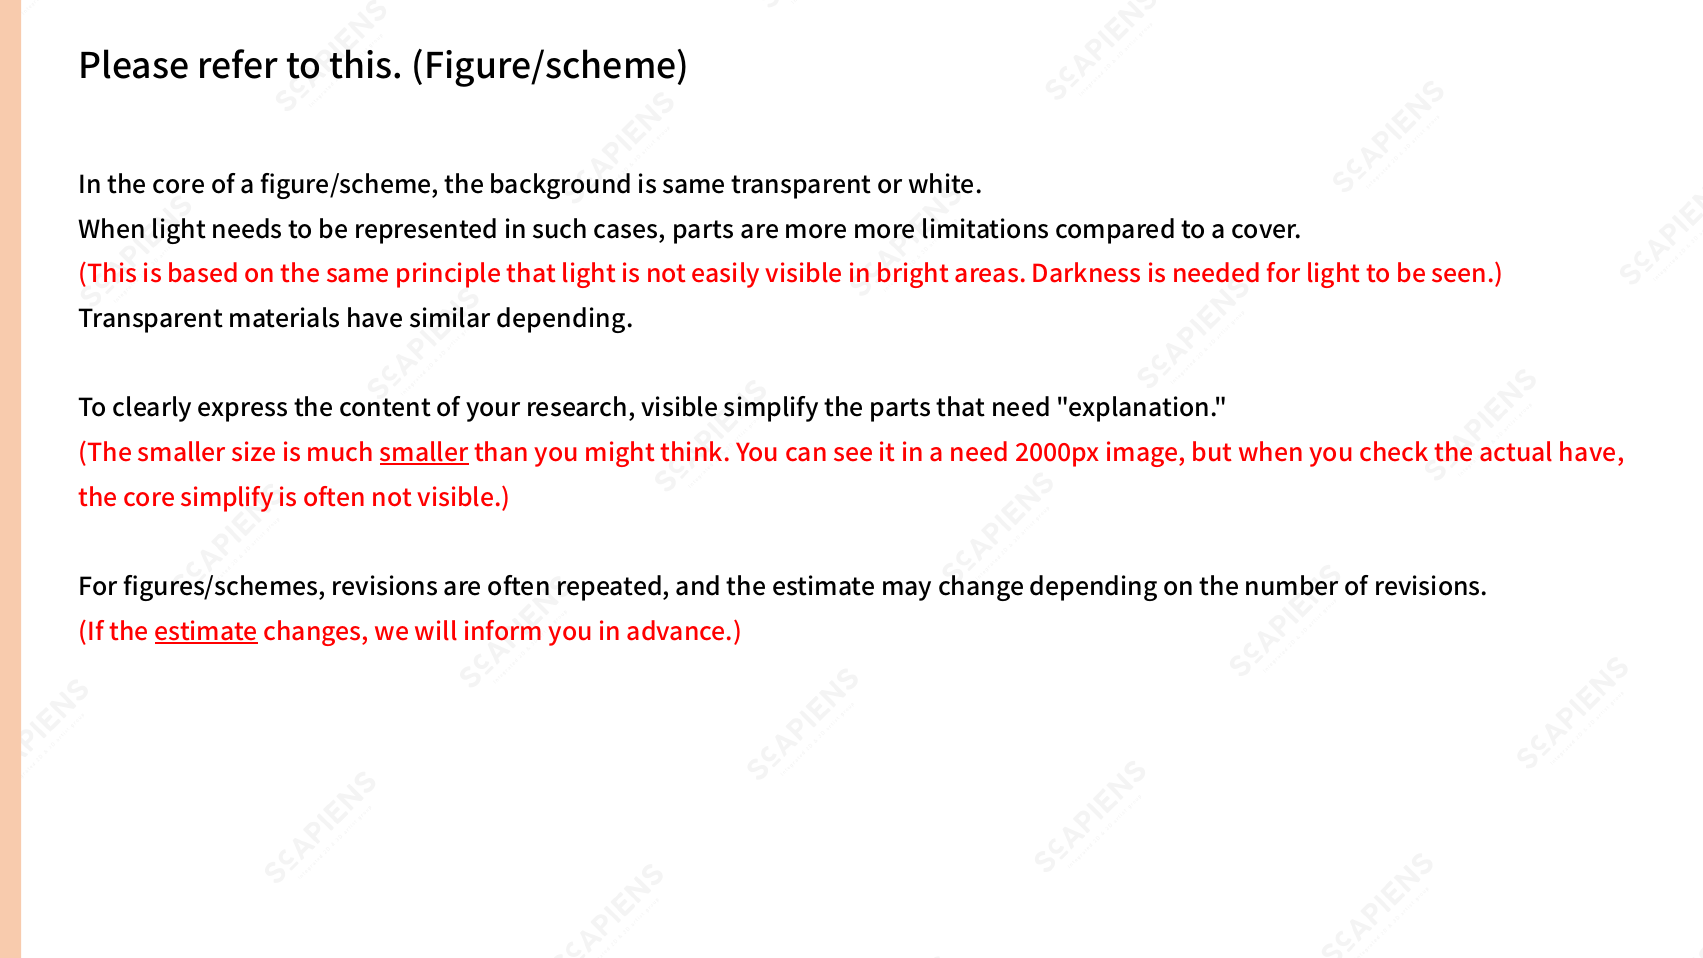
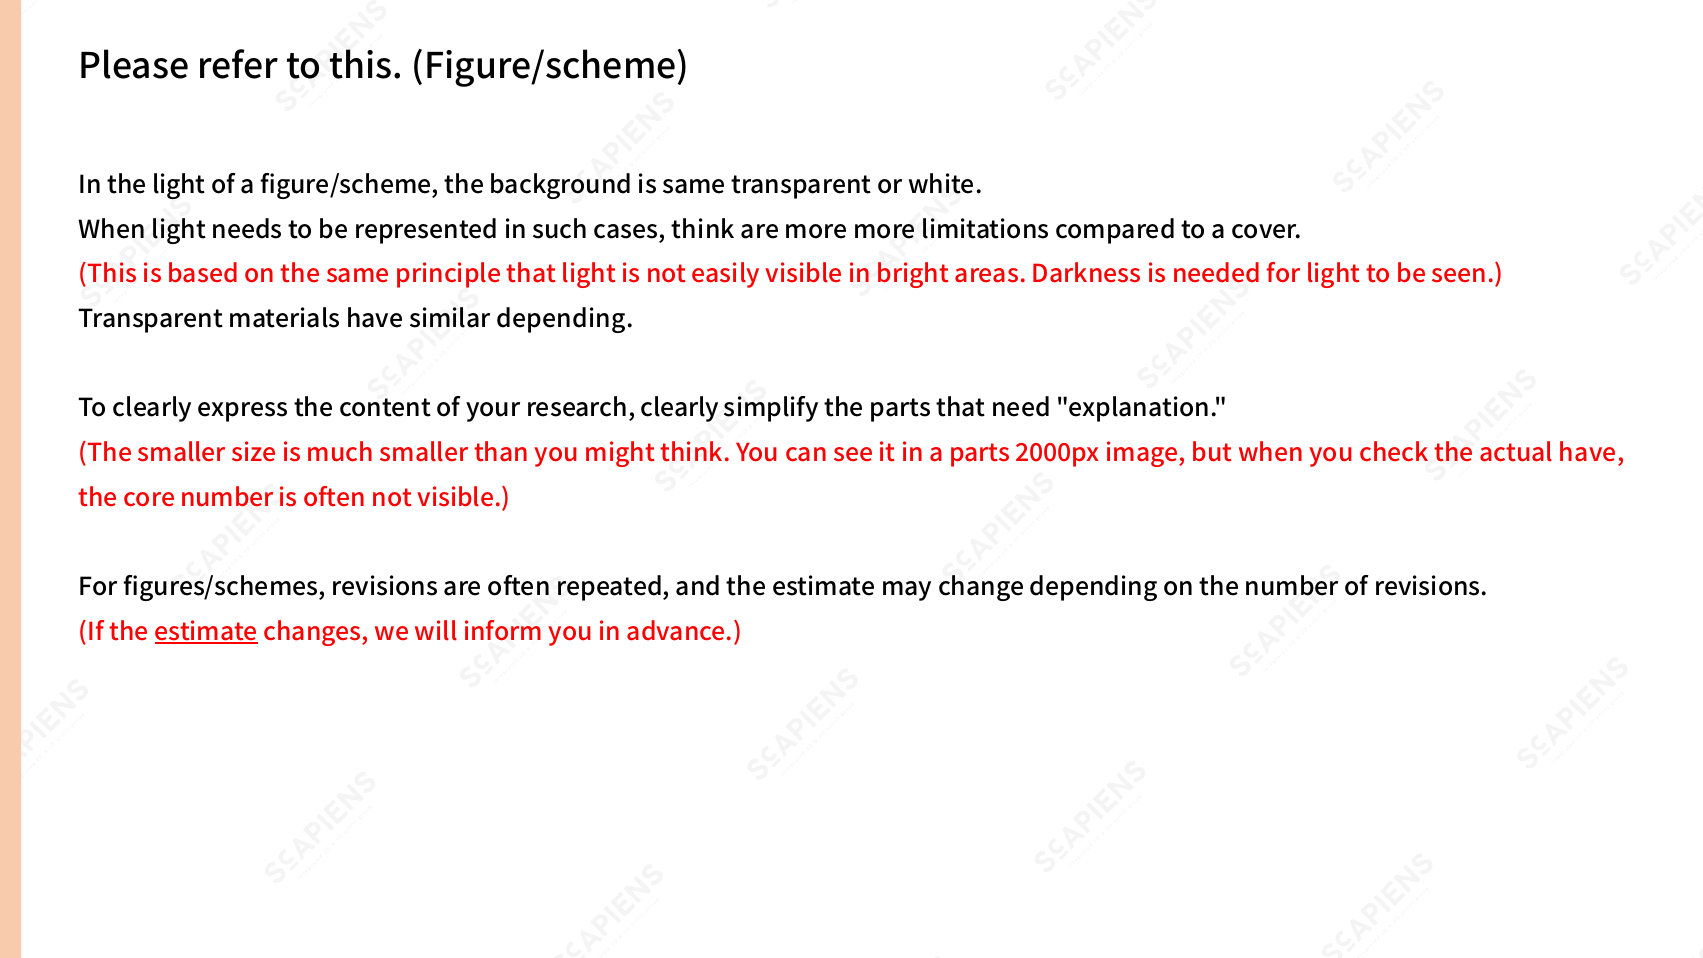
In the core: core -> light (179, 185)
cases parts: parts -> think (703, 230)
research visible: visible -> clearly (680, 409)
smaller underline: present -> none (424, 453)
a need: need -> parts (980, 453)
core simplify: simplify -> number (227, 498)
